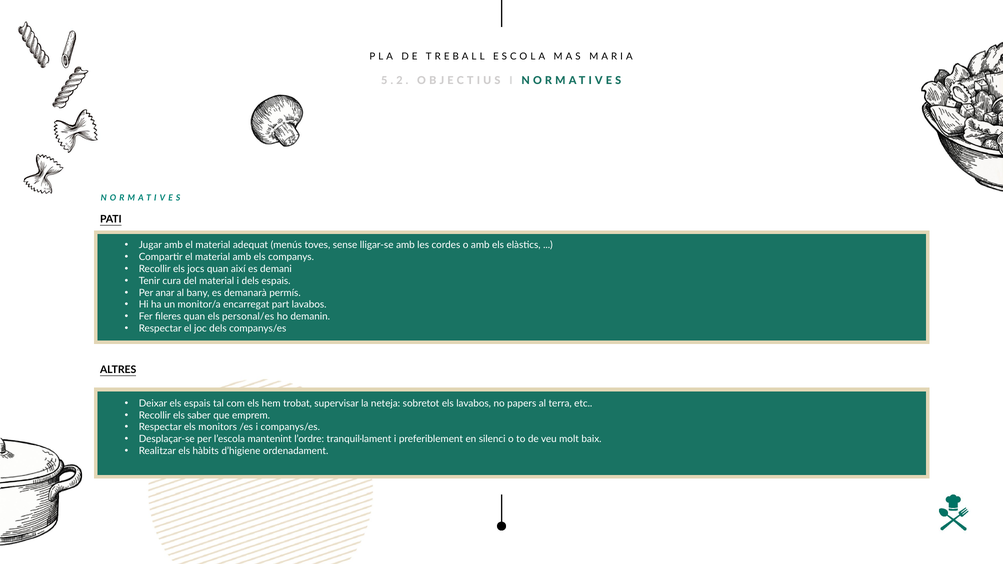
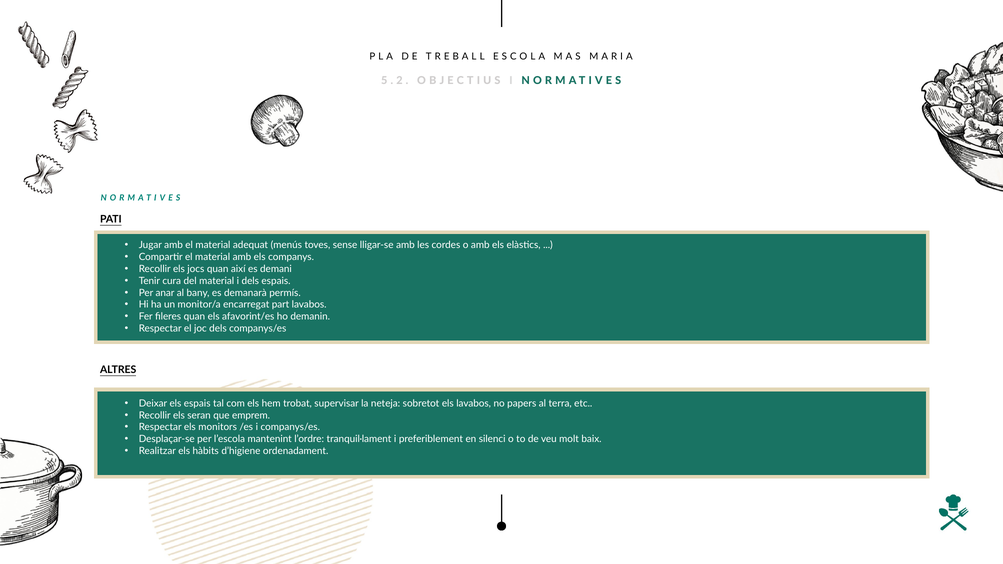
personal/es: personal/es -> afavorint/es (248, 317)
saber: saber -> seran (199, 415)
